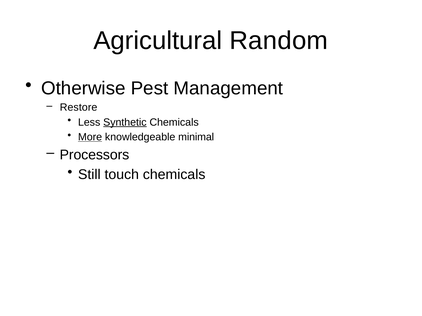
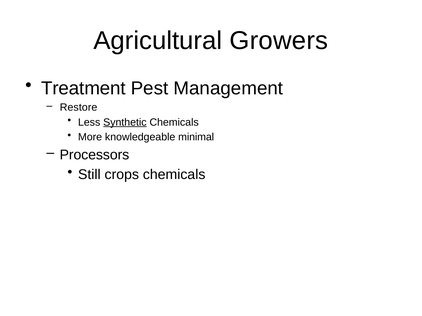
Random: Random -> Growers (279, 41)
Otherwise: Otherwise -> Treatment (83, 89)
More underline: present -> none (90, 137)
touch: touch -> crops (122, 175)
